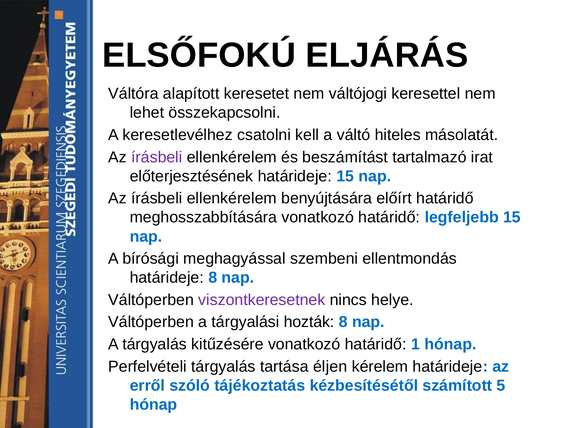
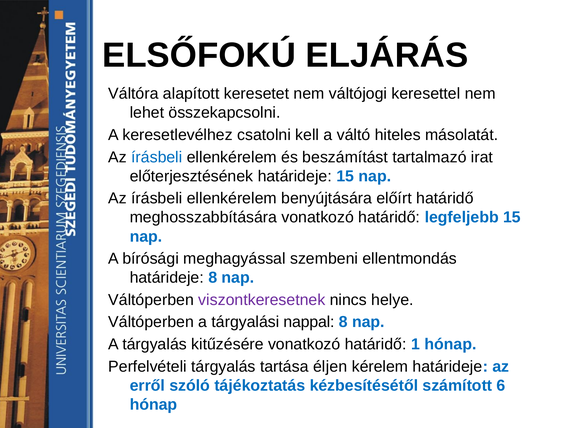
írásbeli colour: purple -> blue (157, 157)
hozták: hozták -> nappal (309, 322)
5: 5 -> 6 (501, 386)
